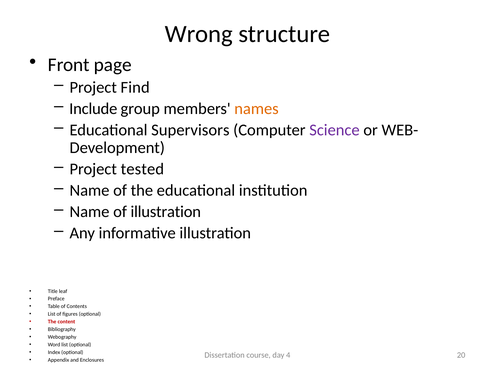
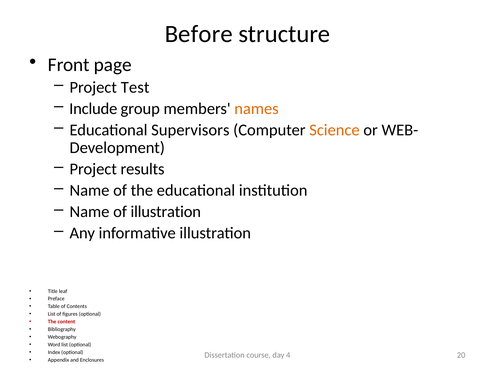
Wrong: Wrong -> Before (199, 34)
Find: Find -> Test (135, 87)
Science colour: purple -> orange (334, 130)
tested: tested -> results (143, 169)
